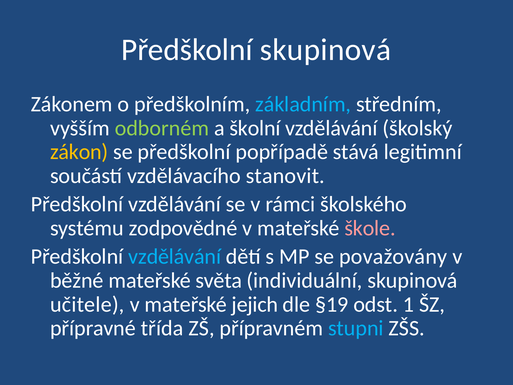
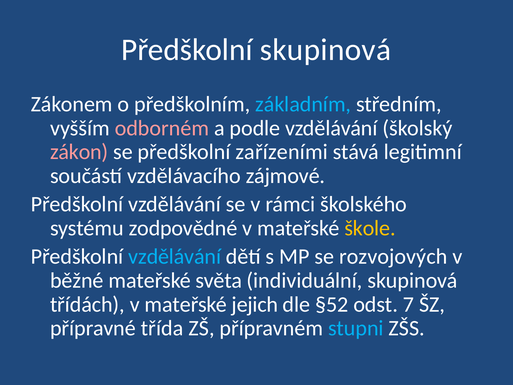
odborném colour: light green -> pink (162, 128)
školní: školní -> podle (255, 128)
zákon colour: yellow -> pink (79, 152)
popřípadě: popřípadě -> zařízeními (282, 152)
stanovit: stanovit -> zájmové (285, 176)
škole colour: pink -> yellow (370, 228)
považovány: považovány -> rozvojových (393, 256)
učitele: učitele -> třídách (87, 304)
§19: §19 -> §52 (332, 304)
1: 1 -> 7 (409, 304)
